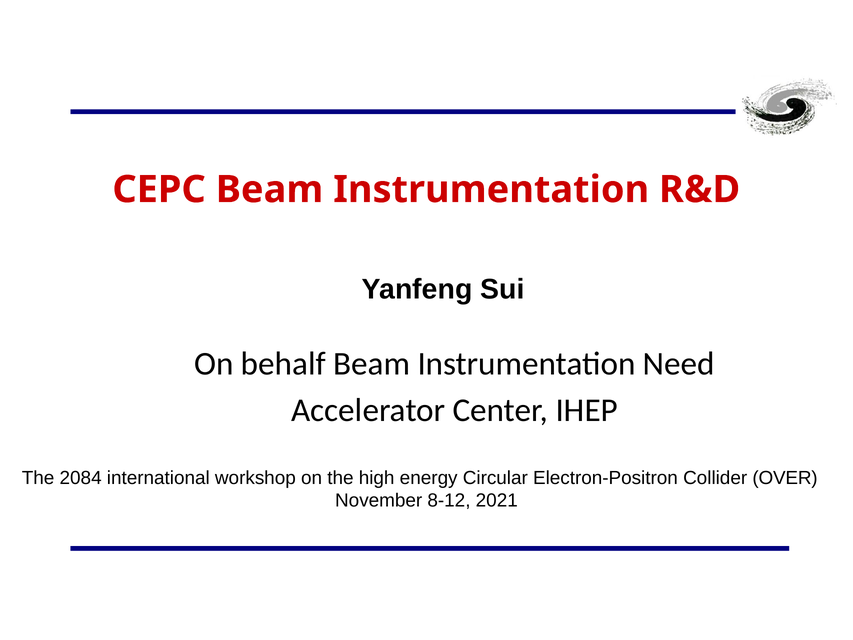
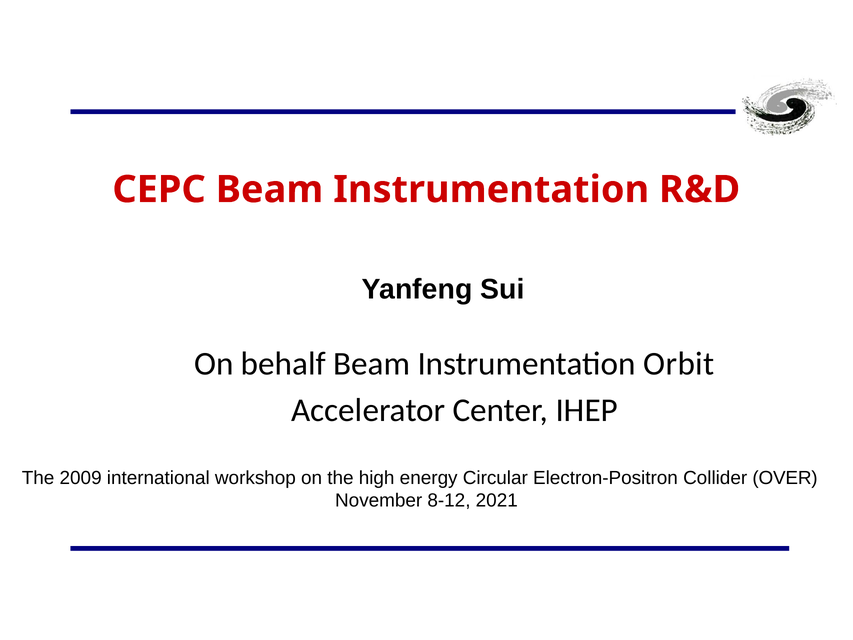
Need: Need -> Orbit (679, 364)
2084: 2084 -> 2009 (81, 478)
